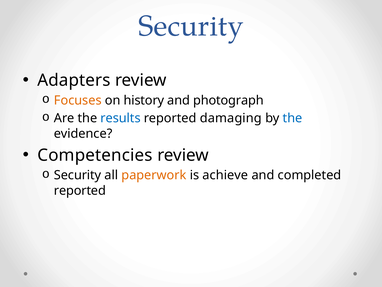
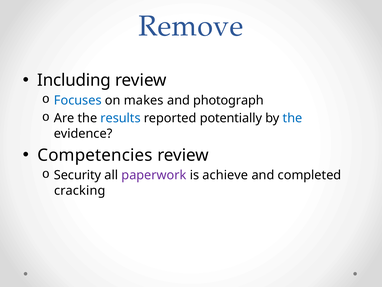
Security: Security -> Remove (191, 26)
Adapters: Adapters -> Including (74, 80)
Focuses colour: orange -> blue (78, 100)
history: history -> makes (144, 100)
damaging: damaging -> potentially (231, 118)
paperwork colour: orange -> purple (154, 175)
reported: reported -> cracking (80, 190)
